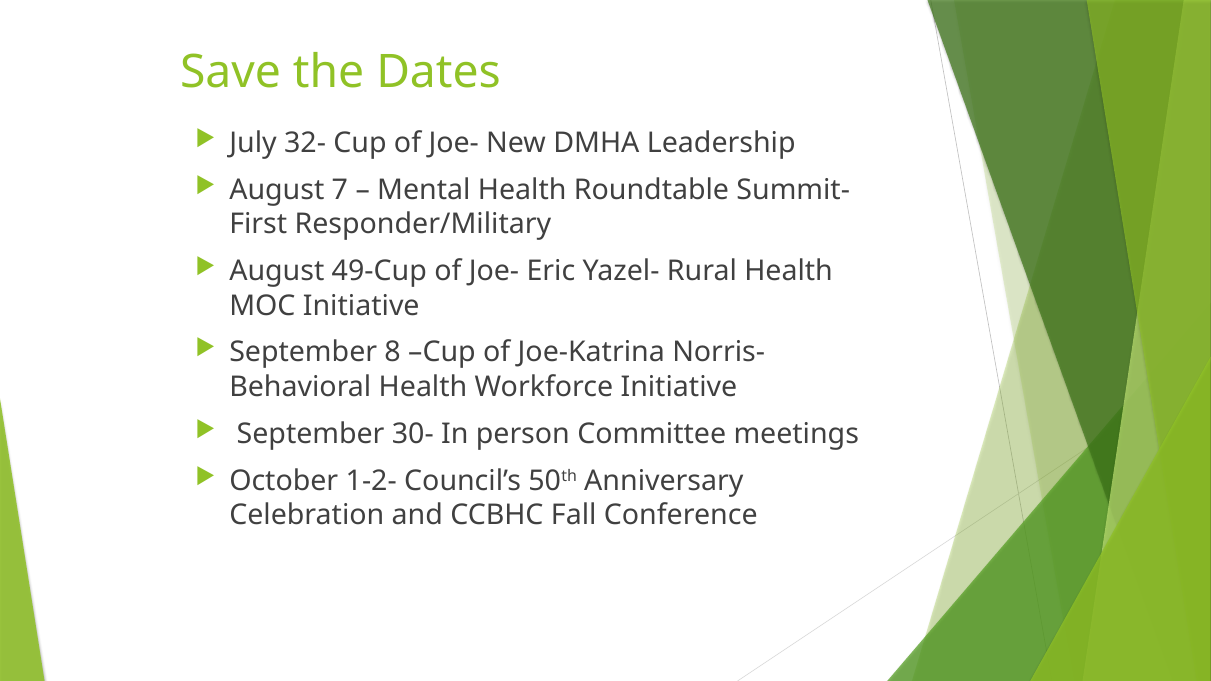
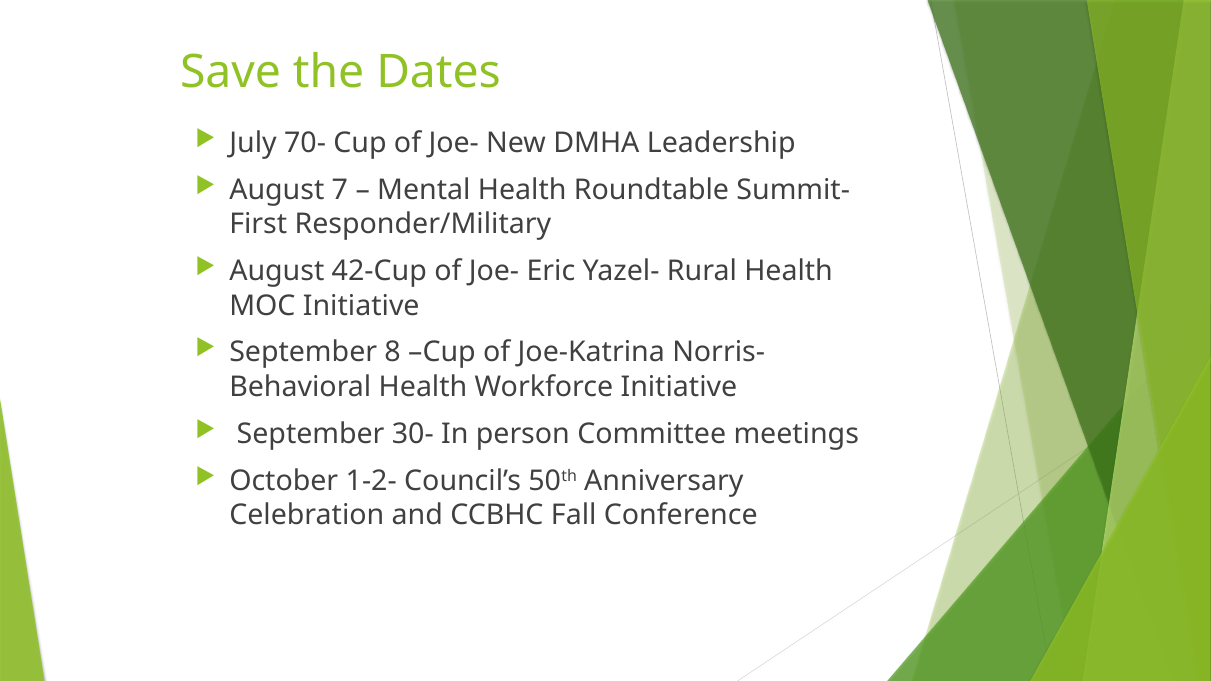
32-: 32- -> 70- (305, 143)
49-Cup: 49-Cup -> 42-Cup (379, 271)
